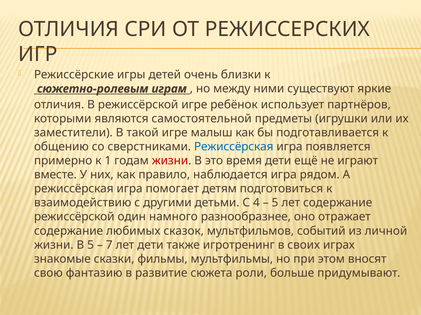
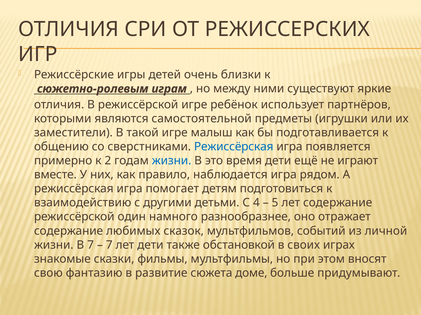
1: 1 -> 2 (108, 161)
жизни colour: red -> blue (172, 161)
В 5: 5 -> 7 (91, 245)
игротренинг: игротренинг -> обстановкой (239, 245)
роли: роли -> доме (251, 273)
